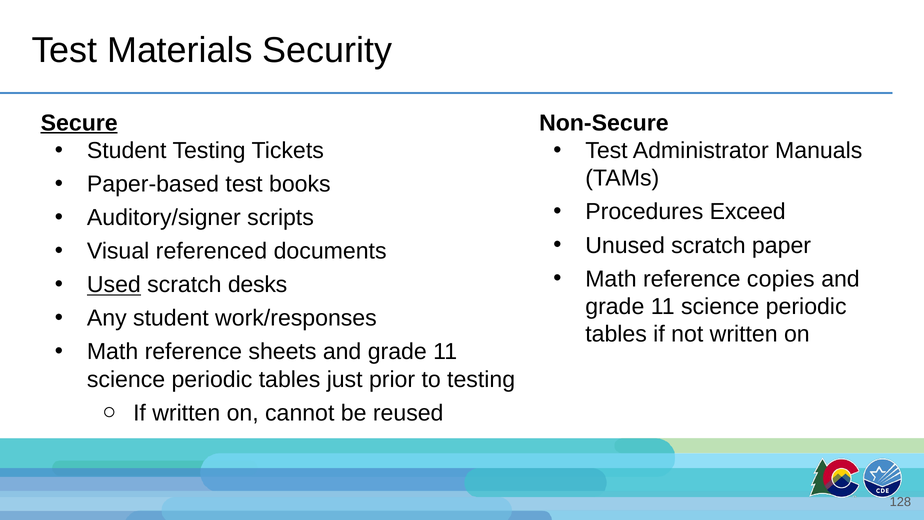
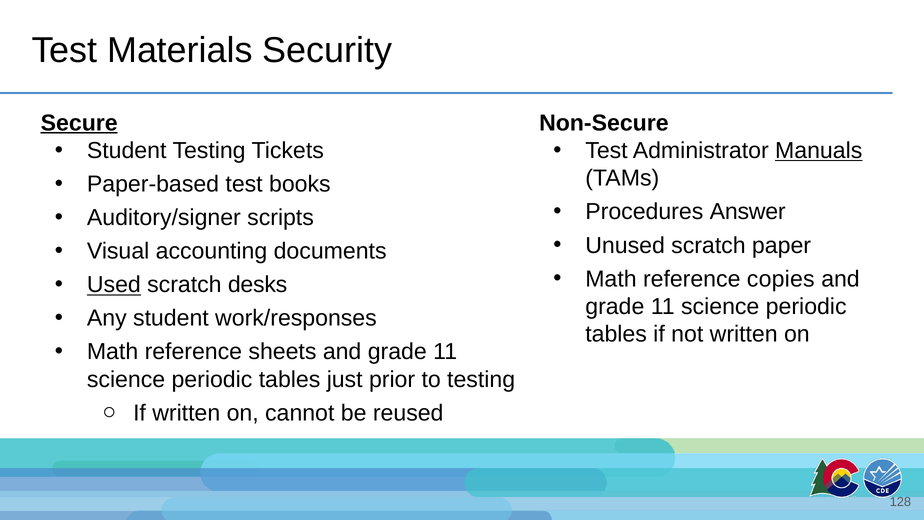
Manuals underline: none -> present (819, 151)
Exceed: Exceed -> Answer (748, 212)
referenced: referenced -> accounting (211, 251)
